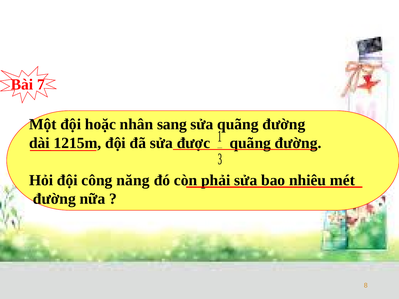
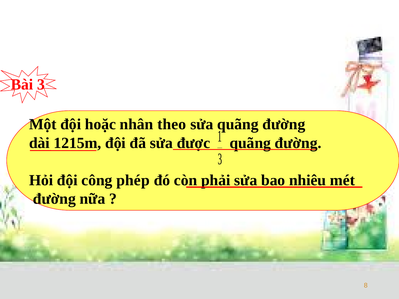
Bài 7: 7 -> 3 (41, 85)
sang: sang -> theo (172, 124)
năng: năng -> phép (133, 180)
